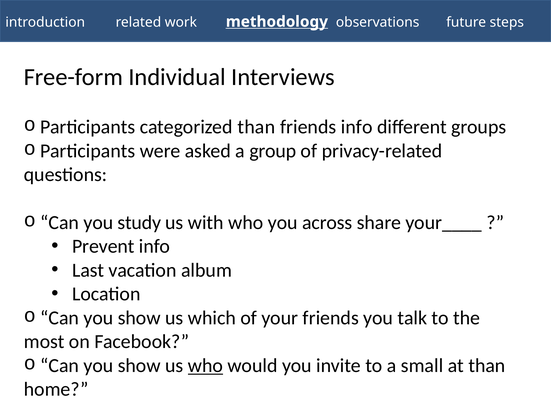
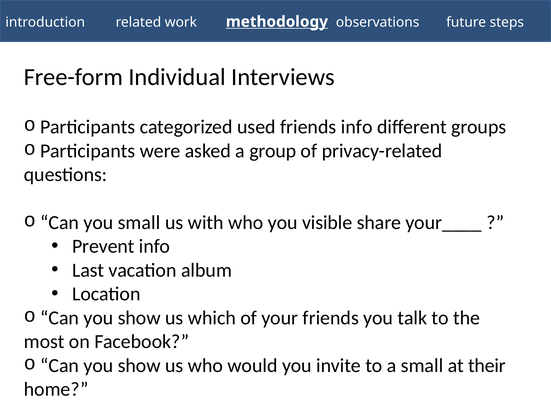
categorized than: than -> used (256, 127)
you study: study -> small (139, 223)
across: across -> visible (327, 223)
who underline: present -> none (205, 366)
at than: than -> their (487, 366)
